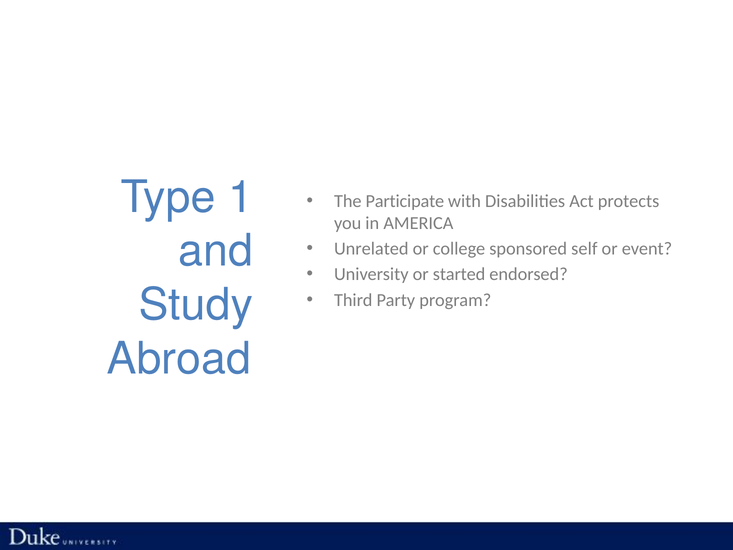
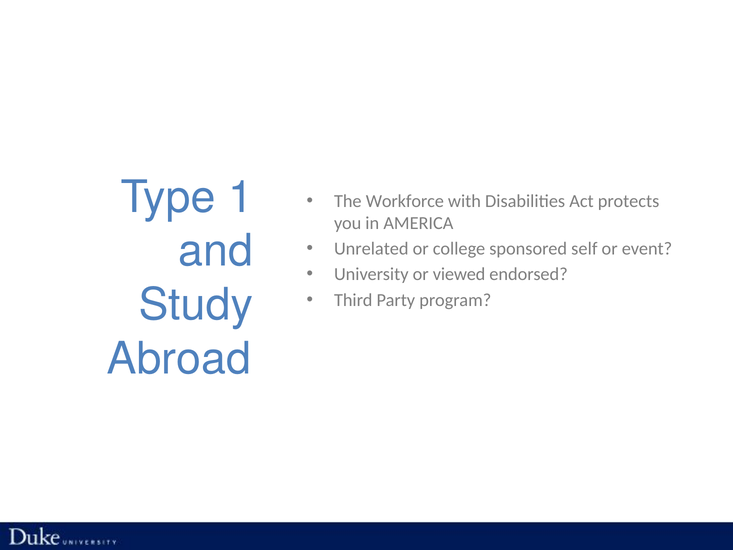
Participate: Participate -> Workforce (405, 201)
started: started -> viewed (459, 274)
